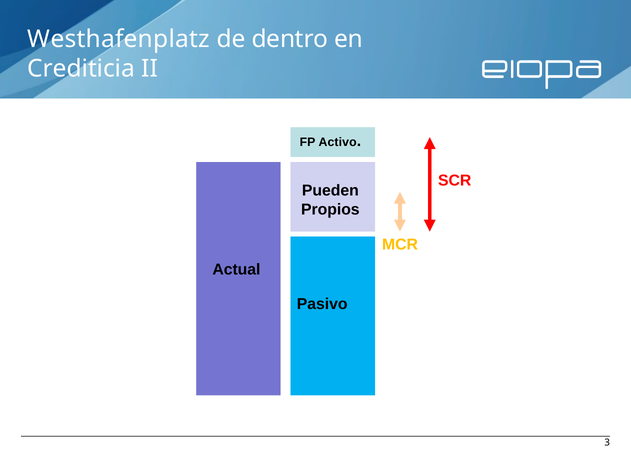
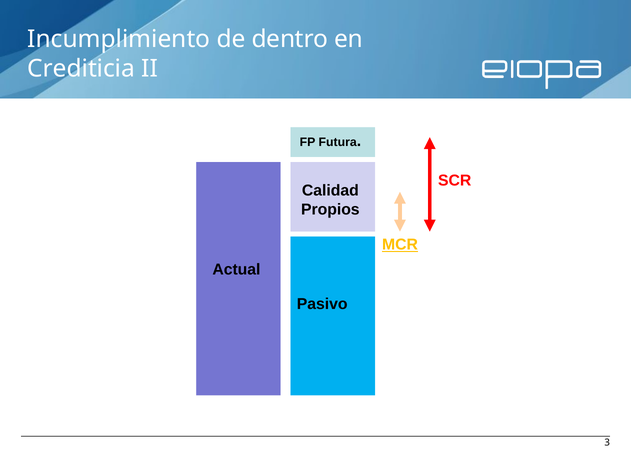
Westhafenplatz: Westhafenplatz -> Incumplimiento (119, 39)
Activo: Activo -> Futura (338, 142)
Pueden: Pueden -> Calidad (330, 191)
MCR underline: none -> present (400, 245)
